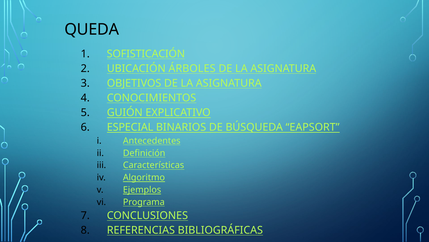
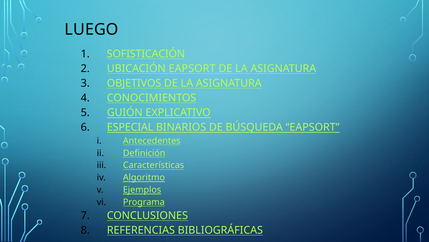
QUEDA: QUEDA -> LUEGO (92, 30)
UBICACIÓN ÁRBOLES: ÁRBOLES -> EAPSORT (192, 68)
